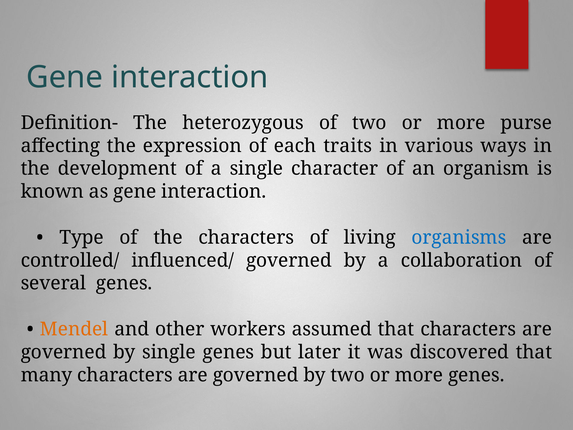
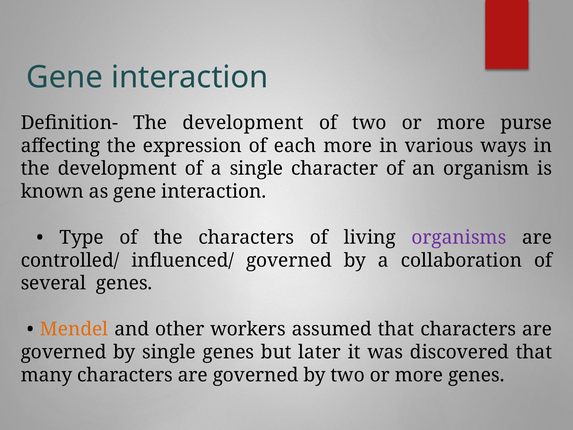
Definition- The heterozygous: heterozygous -> development (243, 123)
each traits: traits -> more (348, 146)
organisms colour: blue -> purple (459, 237)
